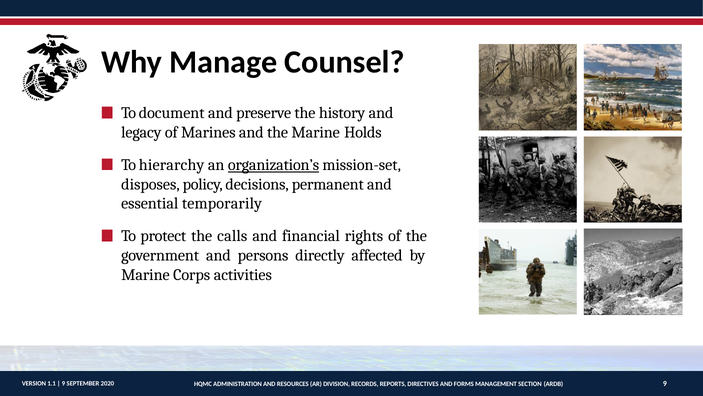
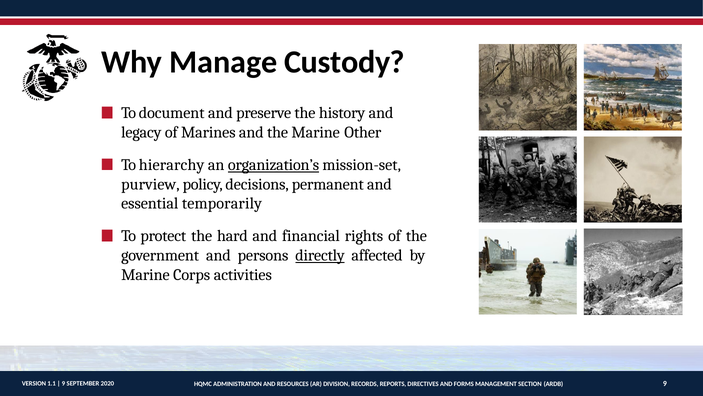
Counsel: Counsel -> Custody (345, 62)
Holds: Holds -> Other (363, 132)
disposes: disposes -> purview (150, 184)
calls: calls -> hard (232, 236)
directly underline: none -> present (320, 255)
